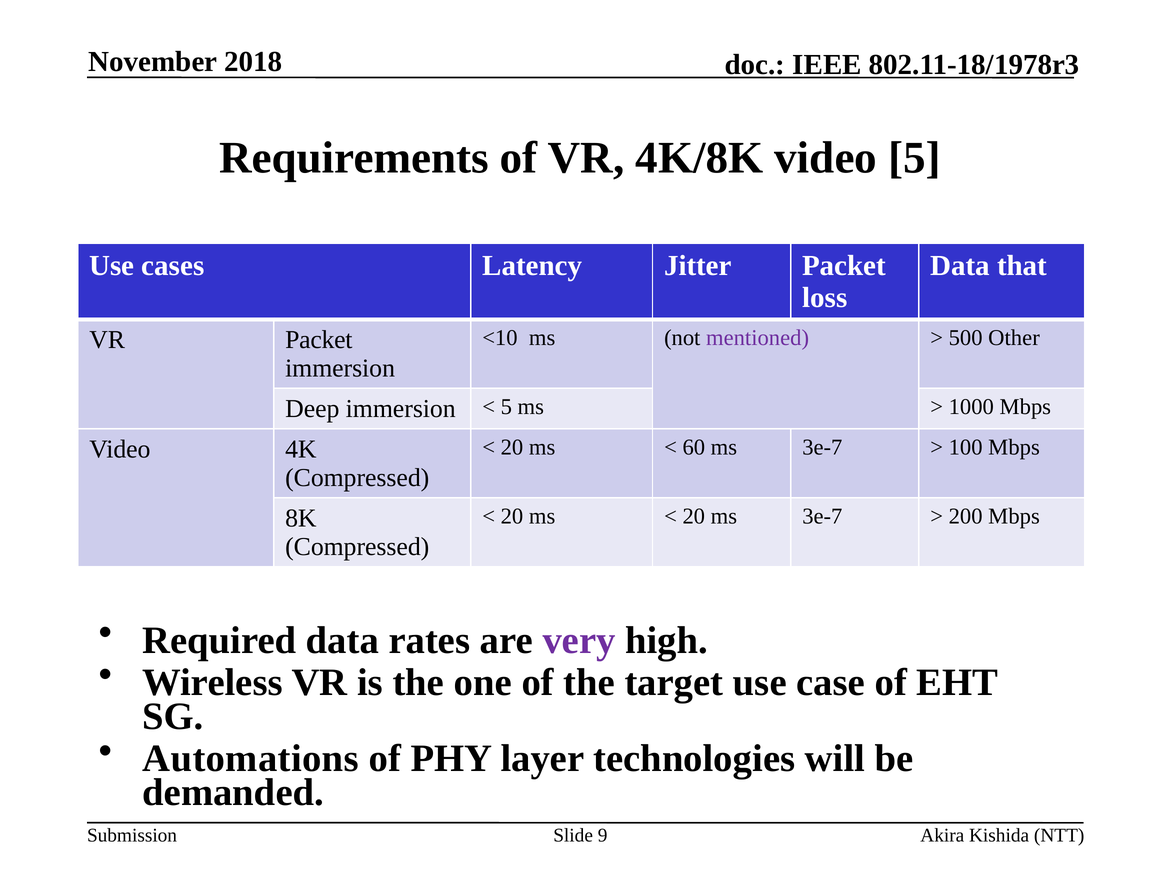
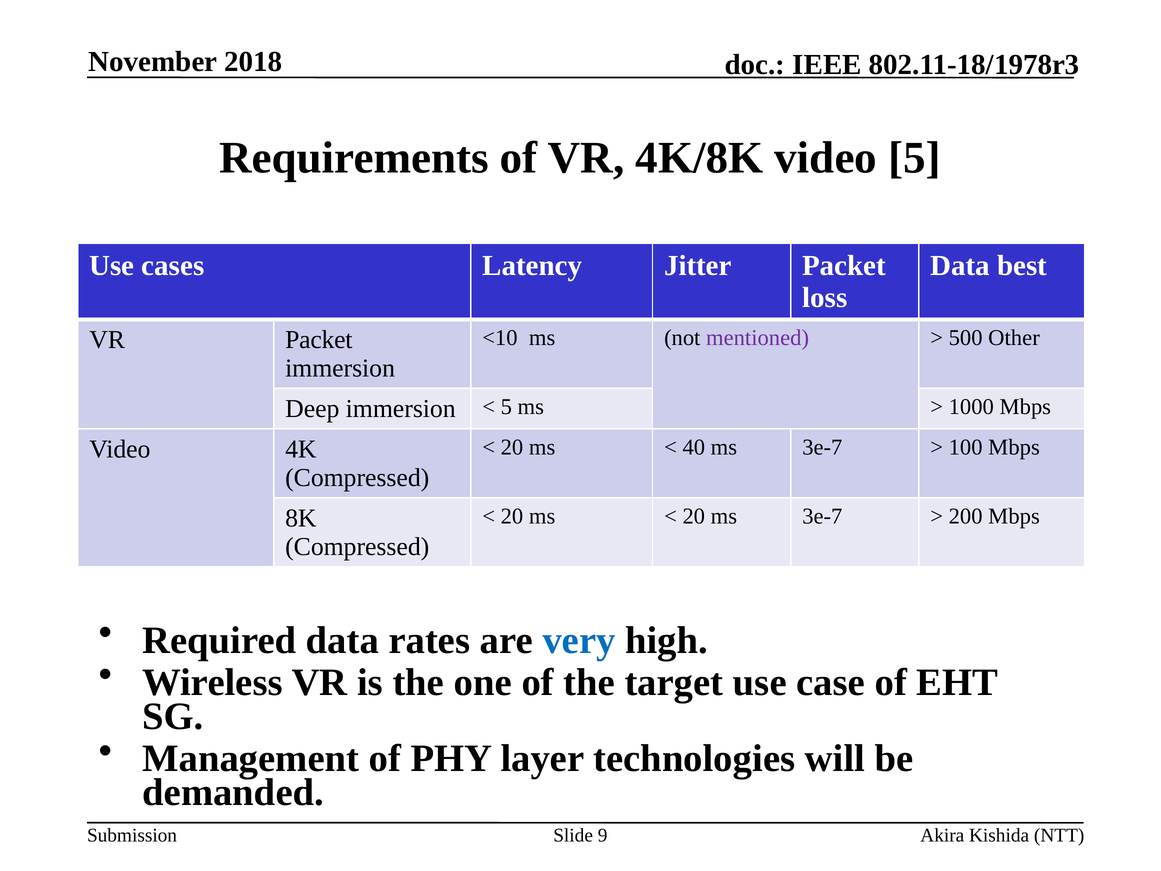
that: that -> best (1022, 266)
60: 60 -> 40 (694, 447)
very colour: purple -> blue (579, 640)
Automations: Automations -> Management (251, 758)
